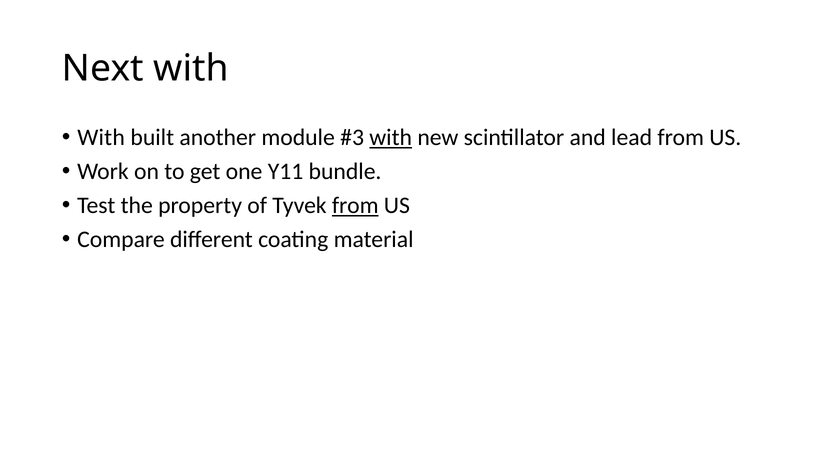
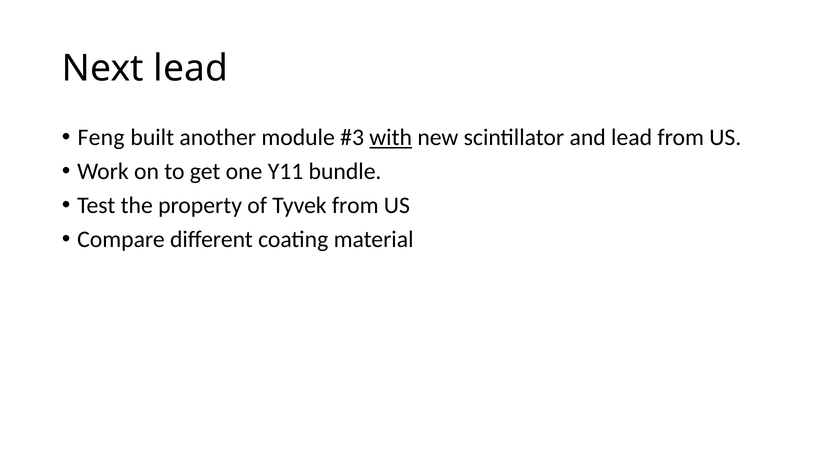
Next with: with -> lead (191, 68)
With: With -> Feng (101, 137)
from underline: present -> none (355, 206)
